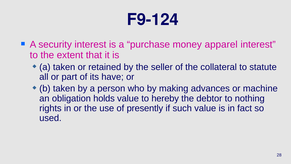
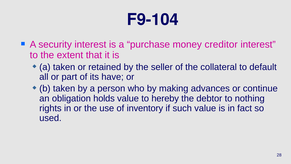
F9-124: F9-124 -> F9-104 (153, 20)
apparel: apparel -> creditor (221, 44)
statute: statute -> default (263, 67)
machine: machine -> continue (260, 88)
presently: presently -> inventory (145, 108)
